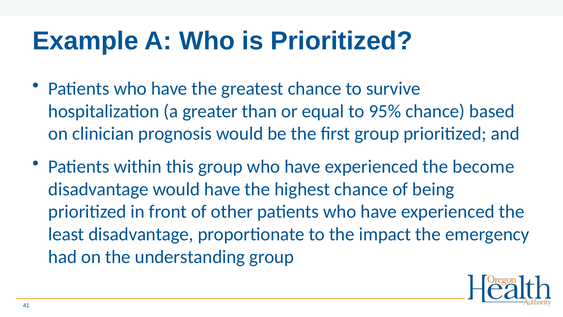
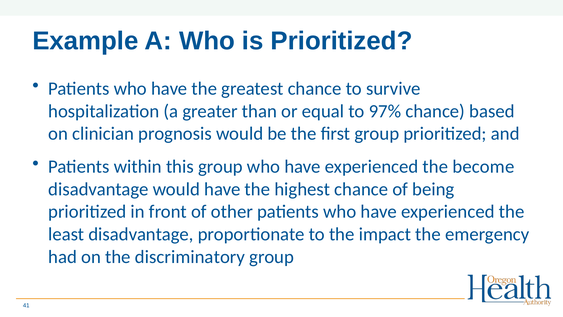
95%: 95% -> 97% (385, 111)
understanding: understanding -> discriminatory (190, 257)
